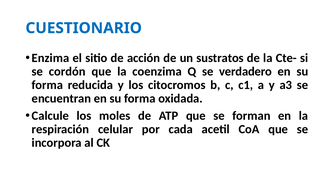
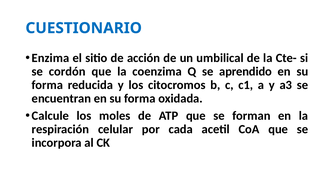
sustratos: sustratos -> umbilical (220, 58)
verdadero: verdadero -> aprendido (246, 71)
